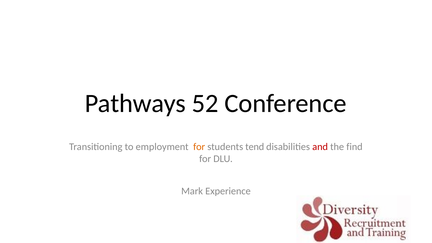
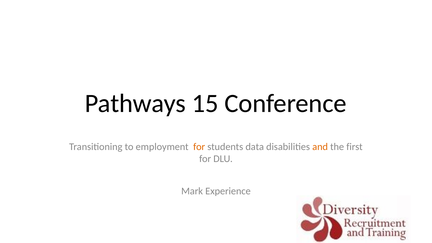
52: 52 -> 15 (205, 103)
tend: tend -> data (255, 147)
and colour: red -> orange (320, 147)
find: find -> first (355, 147)
